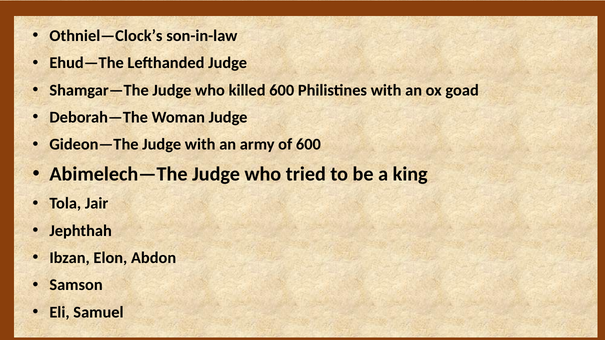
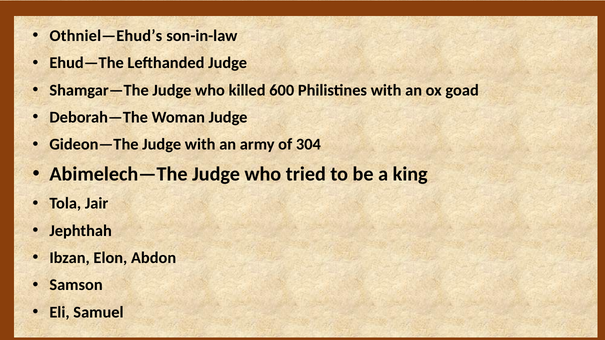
Othniel—Clock’s: Othniel—Clock’s -> Othniel—Ehud’s (106, 36)
of 600: 600 -> 304 (308, 145)
